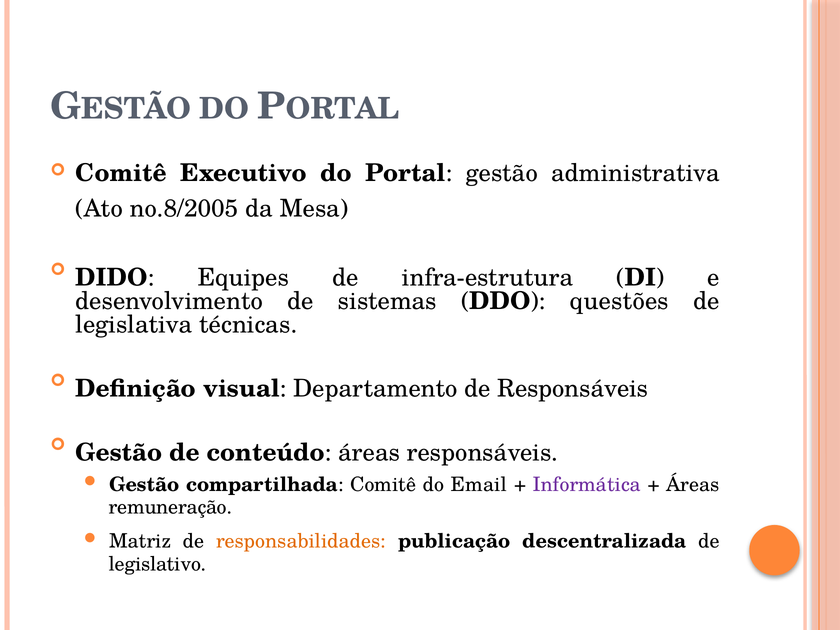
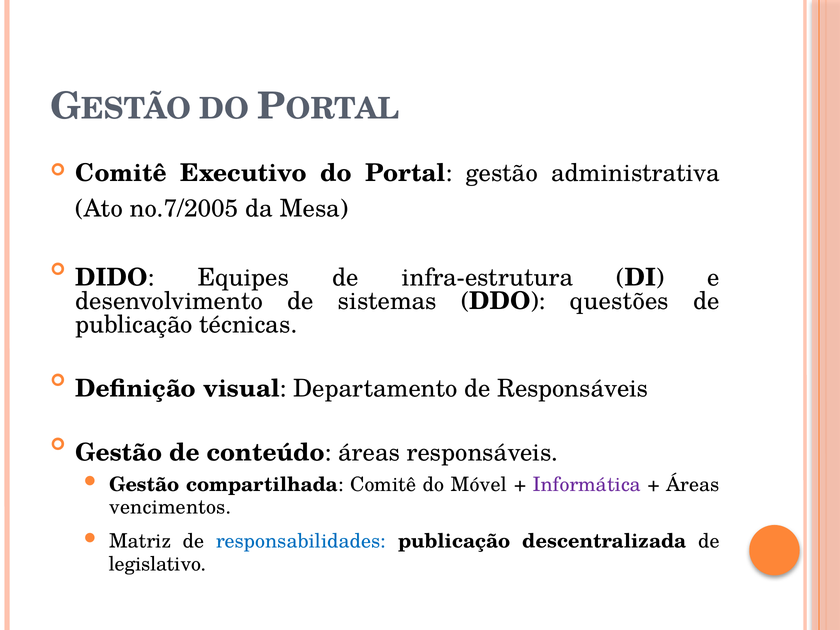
no.8/2005: no.8/2005 -> no.7/2005 (184, 209)
legislativa: legislativa -> publicação (134, 325)
Email: Email -> Móvel (479, 484)
remuneração: remuneração -> vencimentos (170, 507)
responsabilidades colour: orange -> blue (301, 541)
